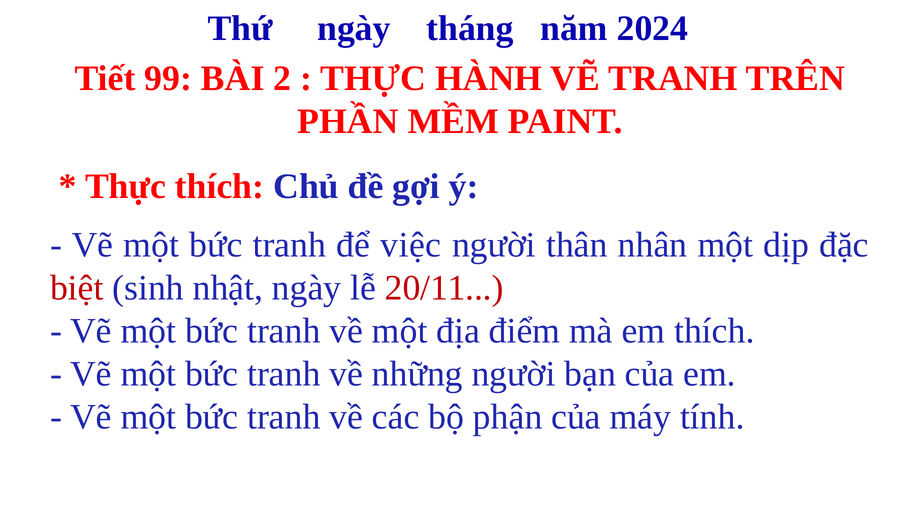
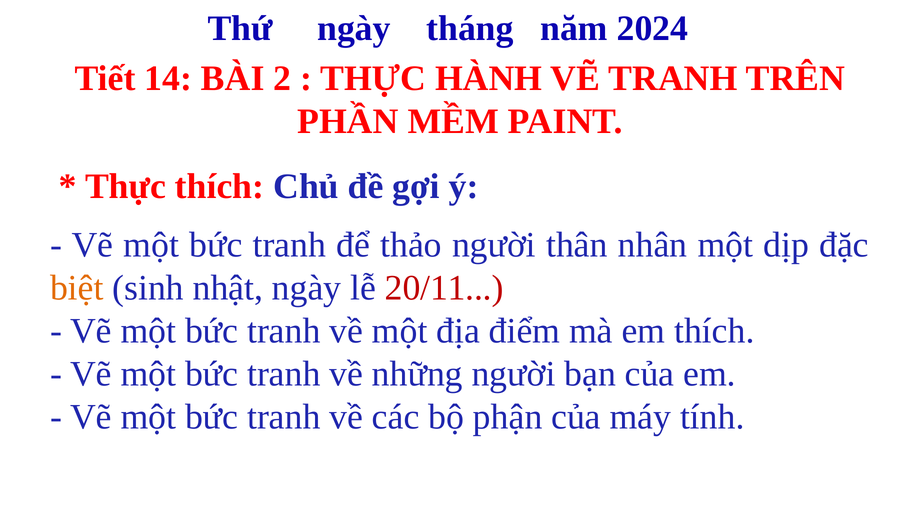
99: 99 -> 14 (168, 79)
việc: việc -> thảo (411, 245)
biệt colour: red -> orange (77, 288)
